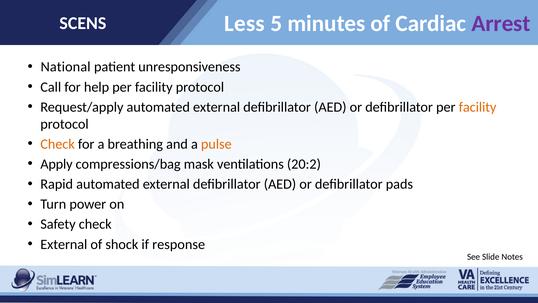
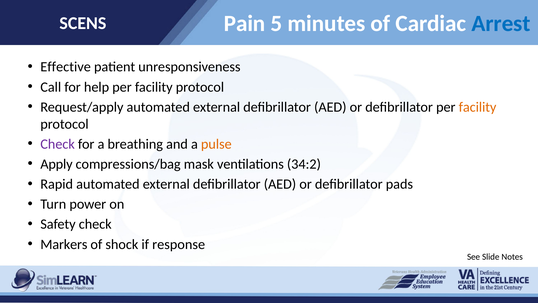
Less: Less -> Pain (245, 23)
Arrest colour: purple -> blue (501, 23)
National: National -> Effective (66, 67)
Check colour: orange -> purple (58, 144)
20:2: 20:2 -> 34:2 (304, 164)
External: External -> Markers (64, 244)
